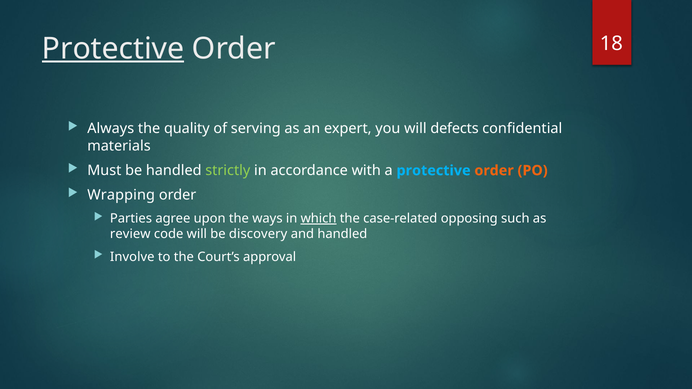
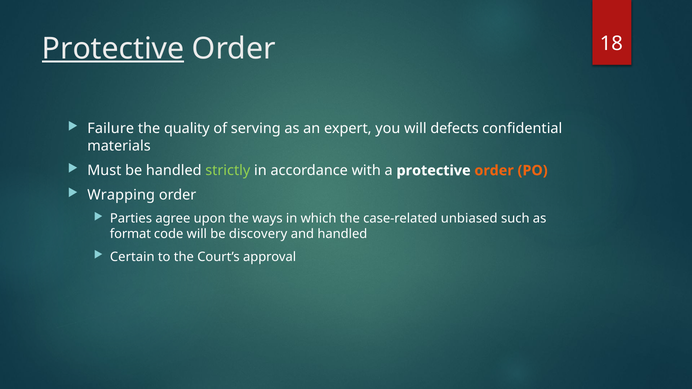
Always: Always -> Failure (111, 129)
protective colour: light blue -> white (434, 171)
which underline: present -> none (319, 219)
opposing: opposing -> unbiased (469, 219)
review: review -> format (130, 234)
Involve: Involve -> Certain (132, 257)
